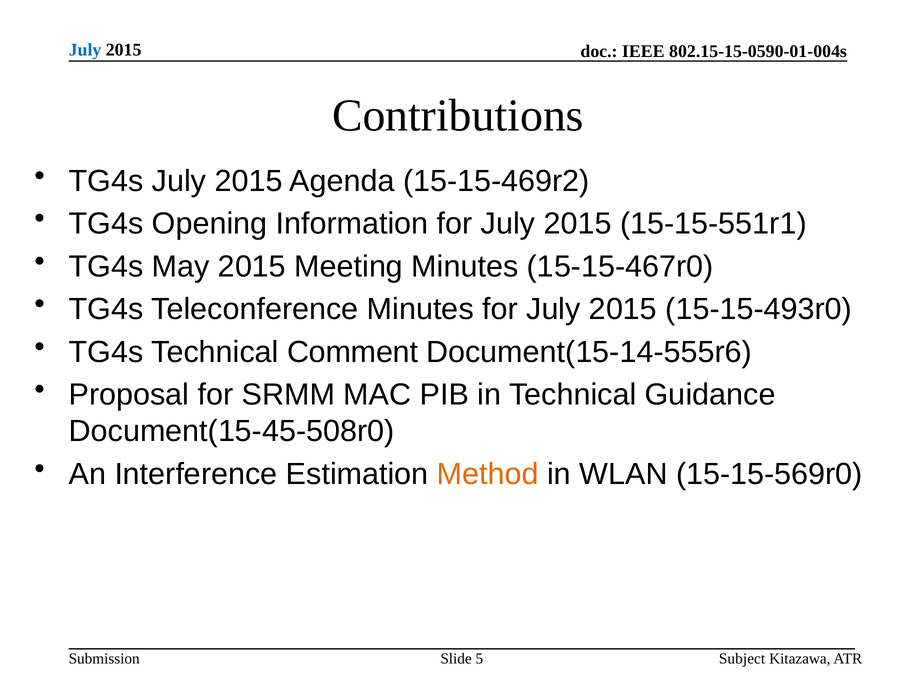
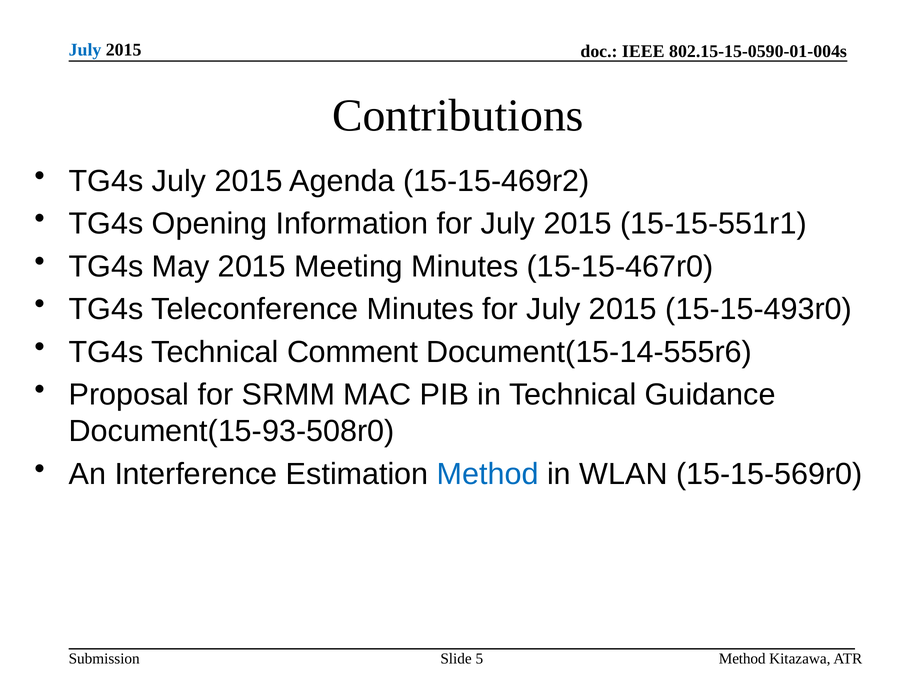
Document(15-45-508r0: Document(15-45-508r0 -> Document(15-93-508r0 (232, 431)
Method colour: orange -> blue (488, 474)
Subject: Subject -> Method (742, 659)
